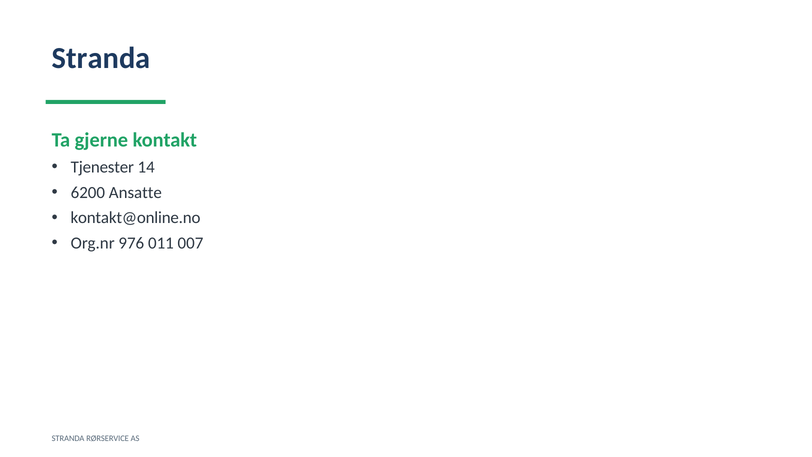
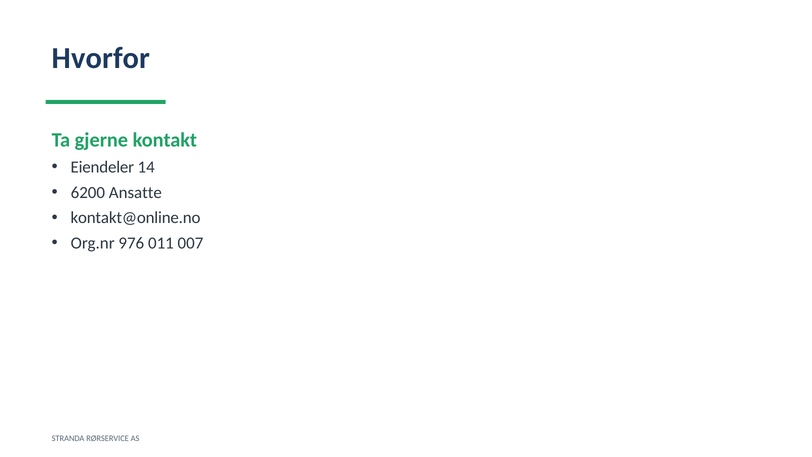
Stranda: Stranda -> Hvorfor (101, 58)
Tjenester: Tjenester -> Eiendeler (102, 167)
